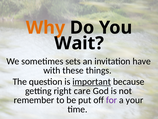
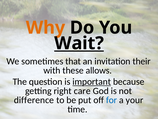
Wait underline: none -> present (79, 43)
sets: sets -> that (73, 61)
have: have -> their (142, 61)
things: things -> allows (99, 70)
remember: remember -> difference (34, 100)
for colour: purple -> blue (112, 100)
